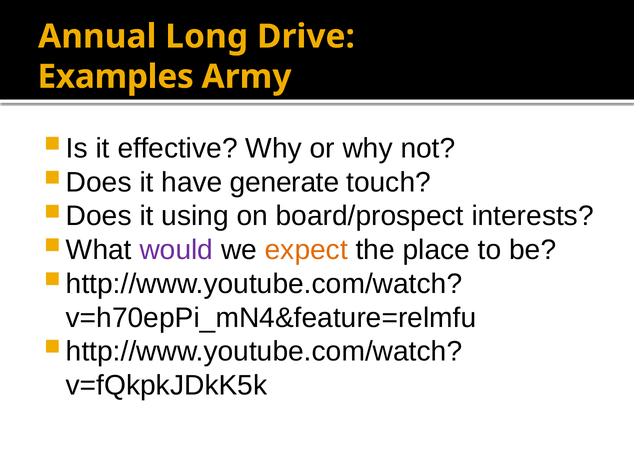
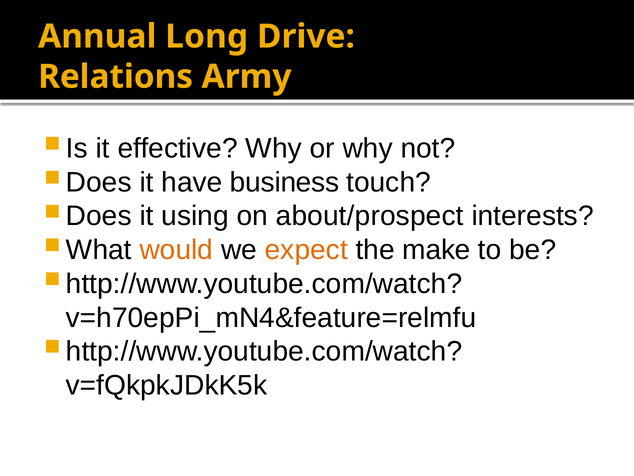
Examples: Examples -> Relations (116, 77)
generate: generate -> business (285, 182)
board/prospect: board/prospect -> about/prospect (370, 216)
would colour: purple -> orange (176, 250)
place: place -> make (436, 250)
